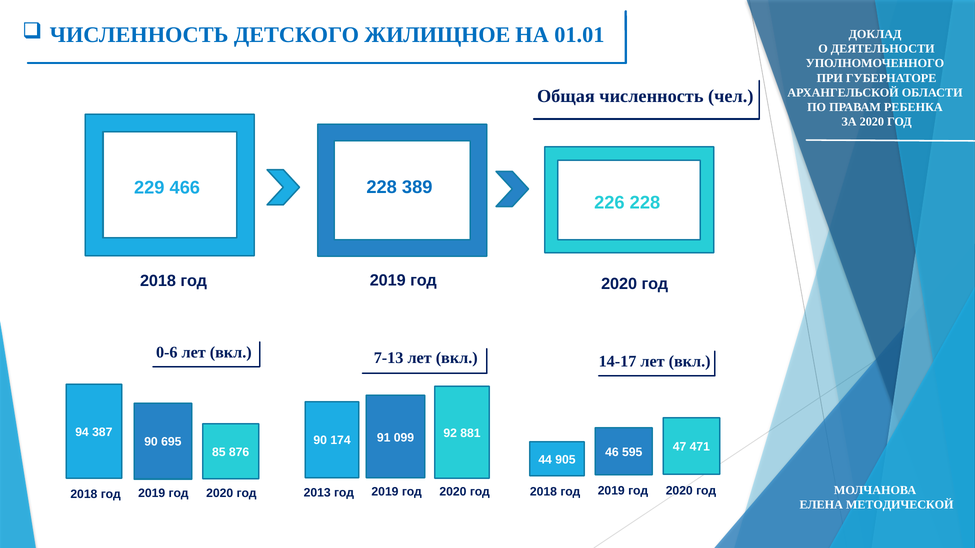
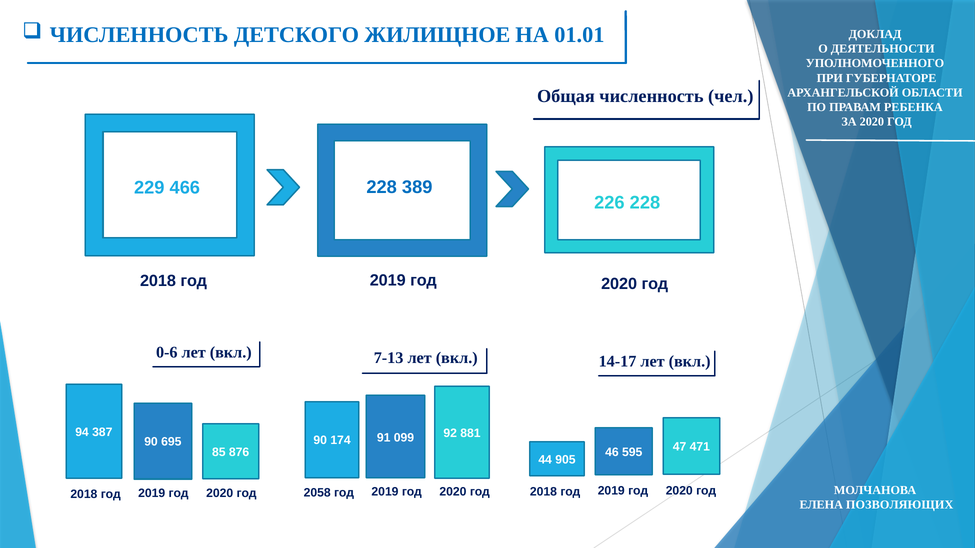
2013: 2013 -> 2058 (317, 493)
МЕТОДИЧЕСКОЙ: МЕТОДИЧЕСКОЙ -> ПОЗВОЛЯЮЩИХ (900, 505)
